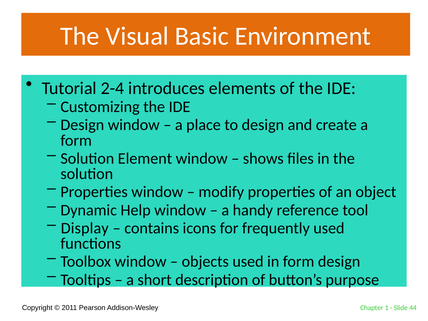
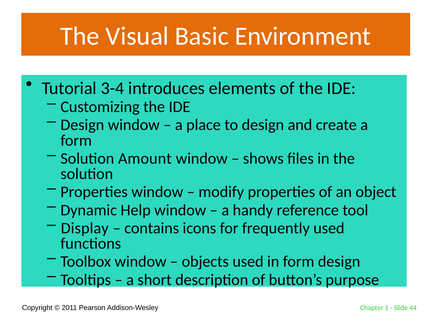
2-4: 2-4 -> 3-4 (112, 88)
Element: Element -> Amount (145, 159)
